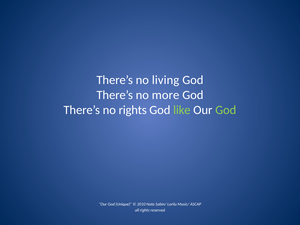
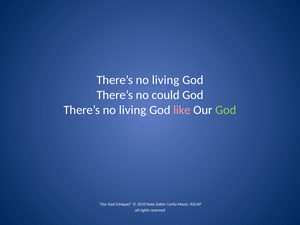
more: more -> could (166, 95)
rights: rights -> living (133, 110)
like colour: light green -> pink (182, 110)
